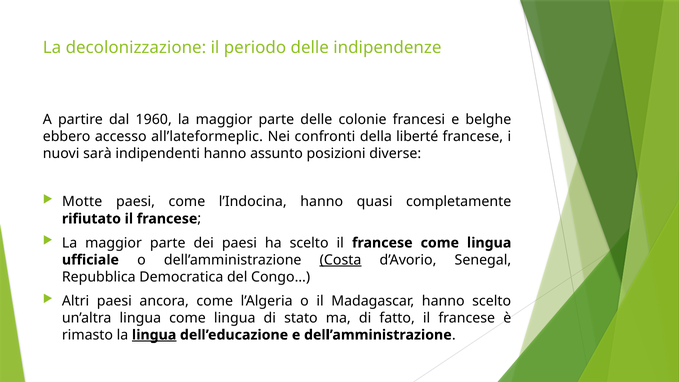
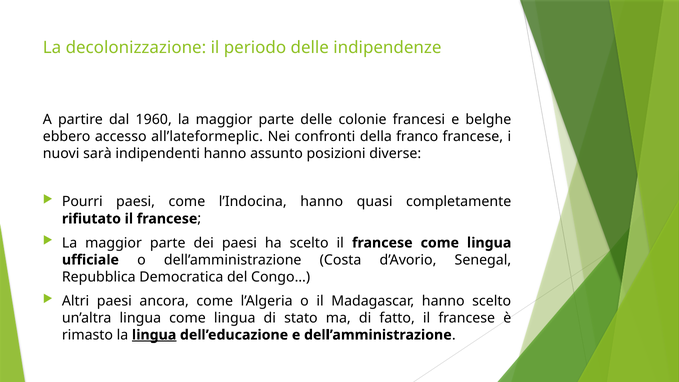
liberté: liberté -> franco (417, 137)
Motte: Motte -> Pourri (82, 202)
Costa underline: present -> none (341, 260)
